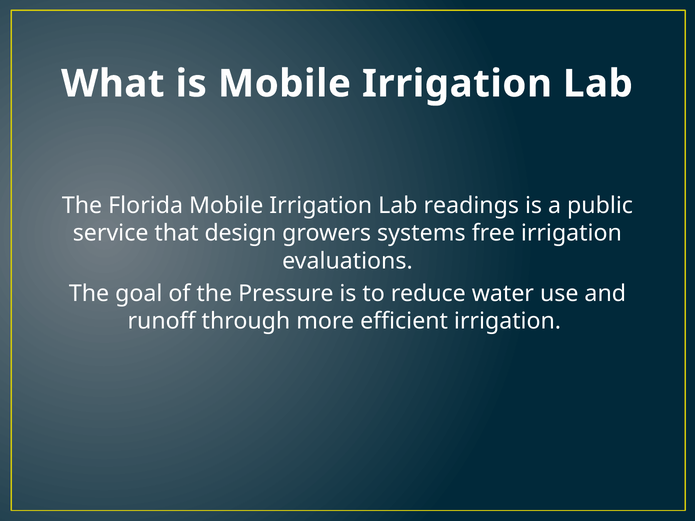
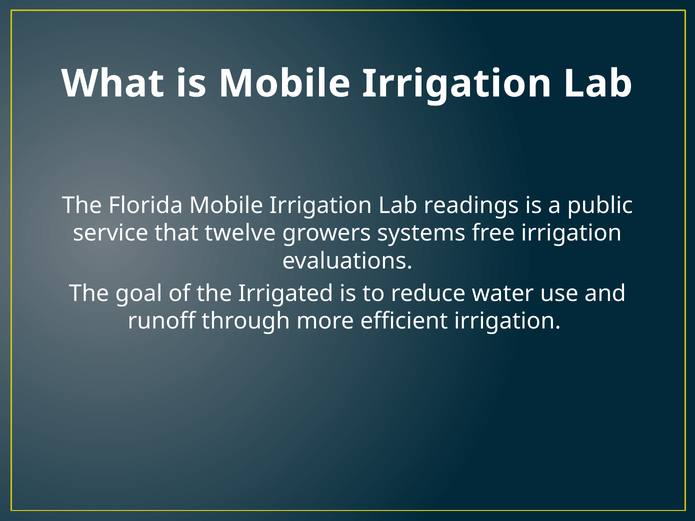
design: design -> twelve (240, 233)
Pressure: Pressure -> Irrigated (286, 294)
